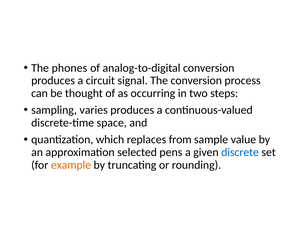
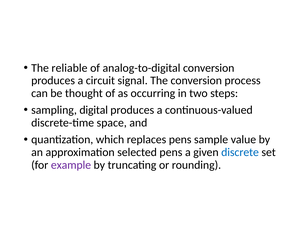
phones: phones -> reliable (69, 68)
varies: varies -> digital (94, 110)
replaces from: from -> pens (180, 139)
example colour: orange -> purple (71, 165)
